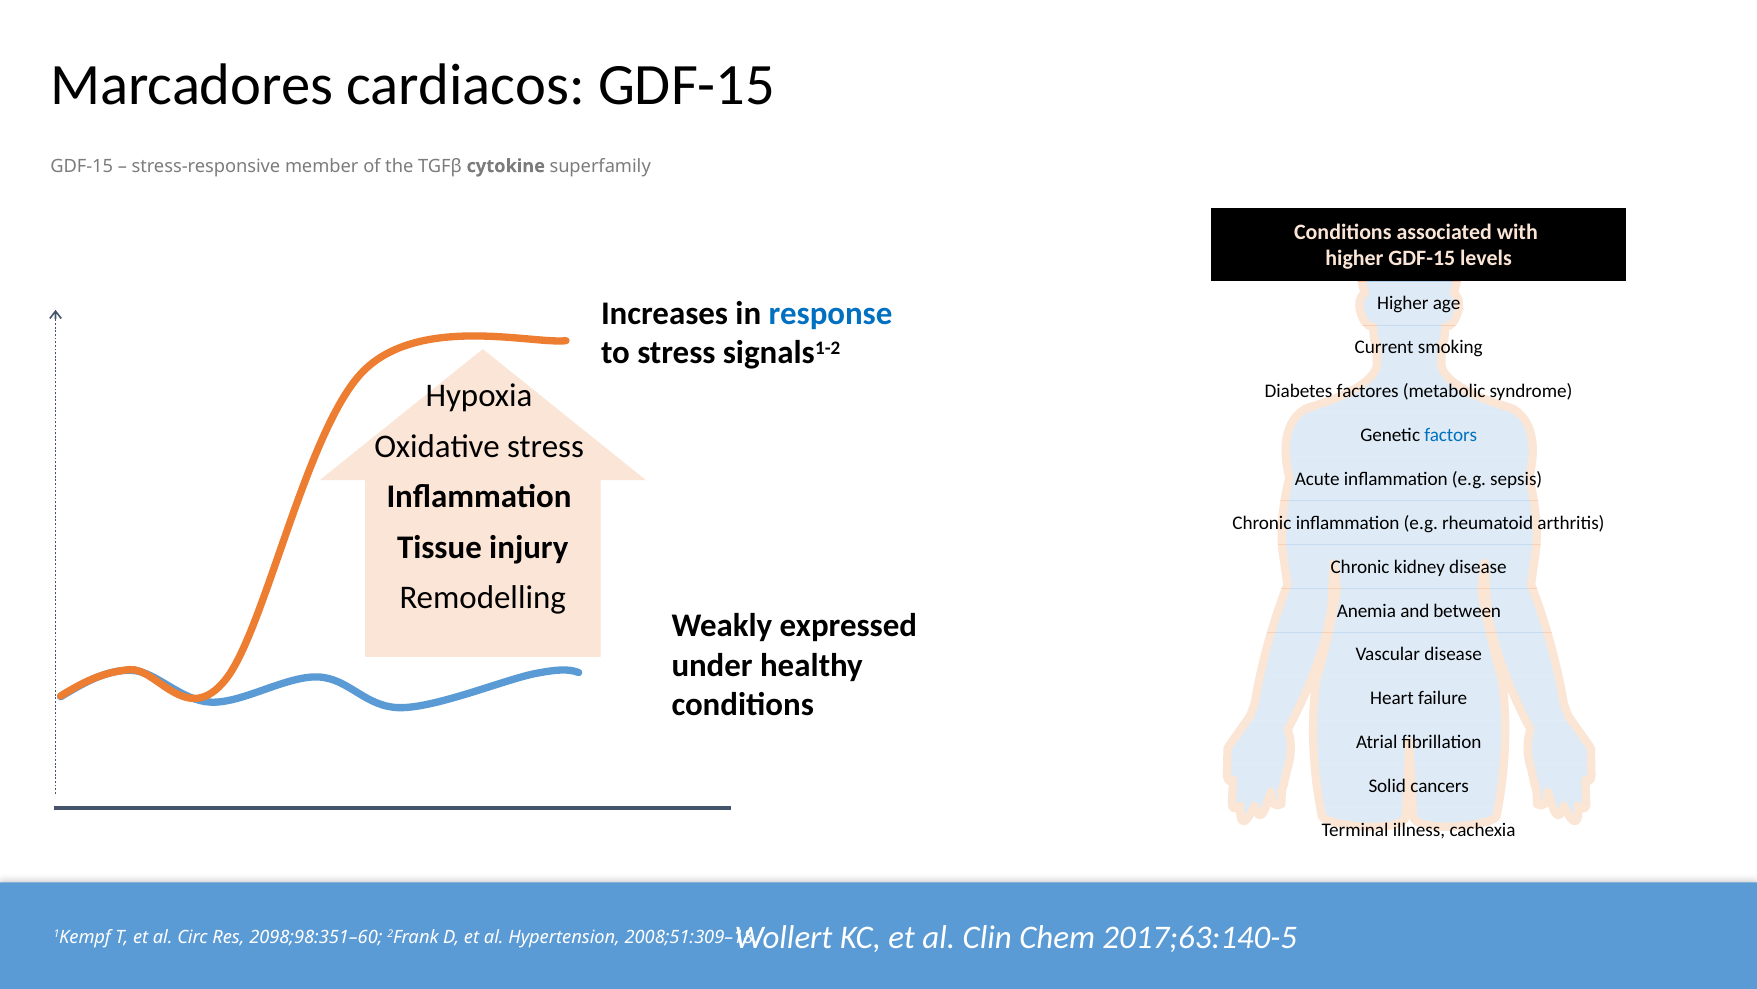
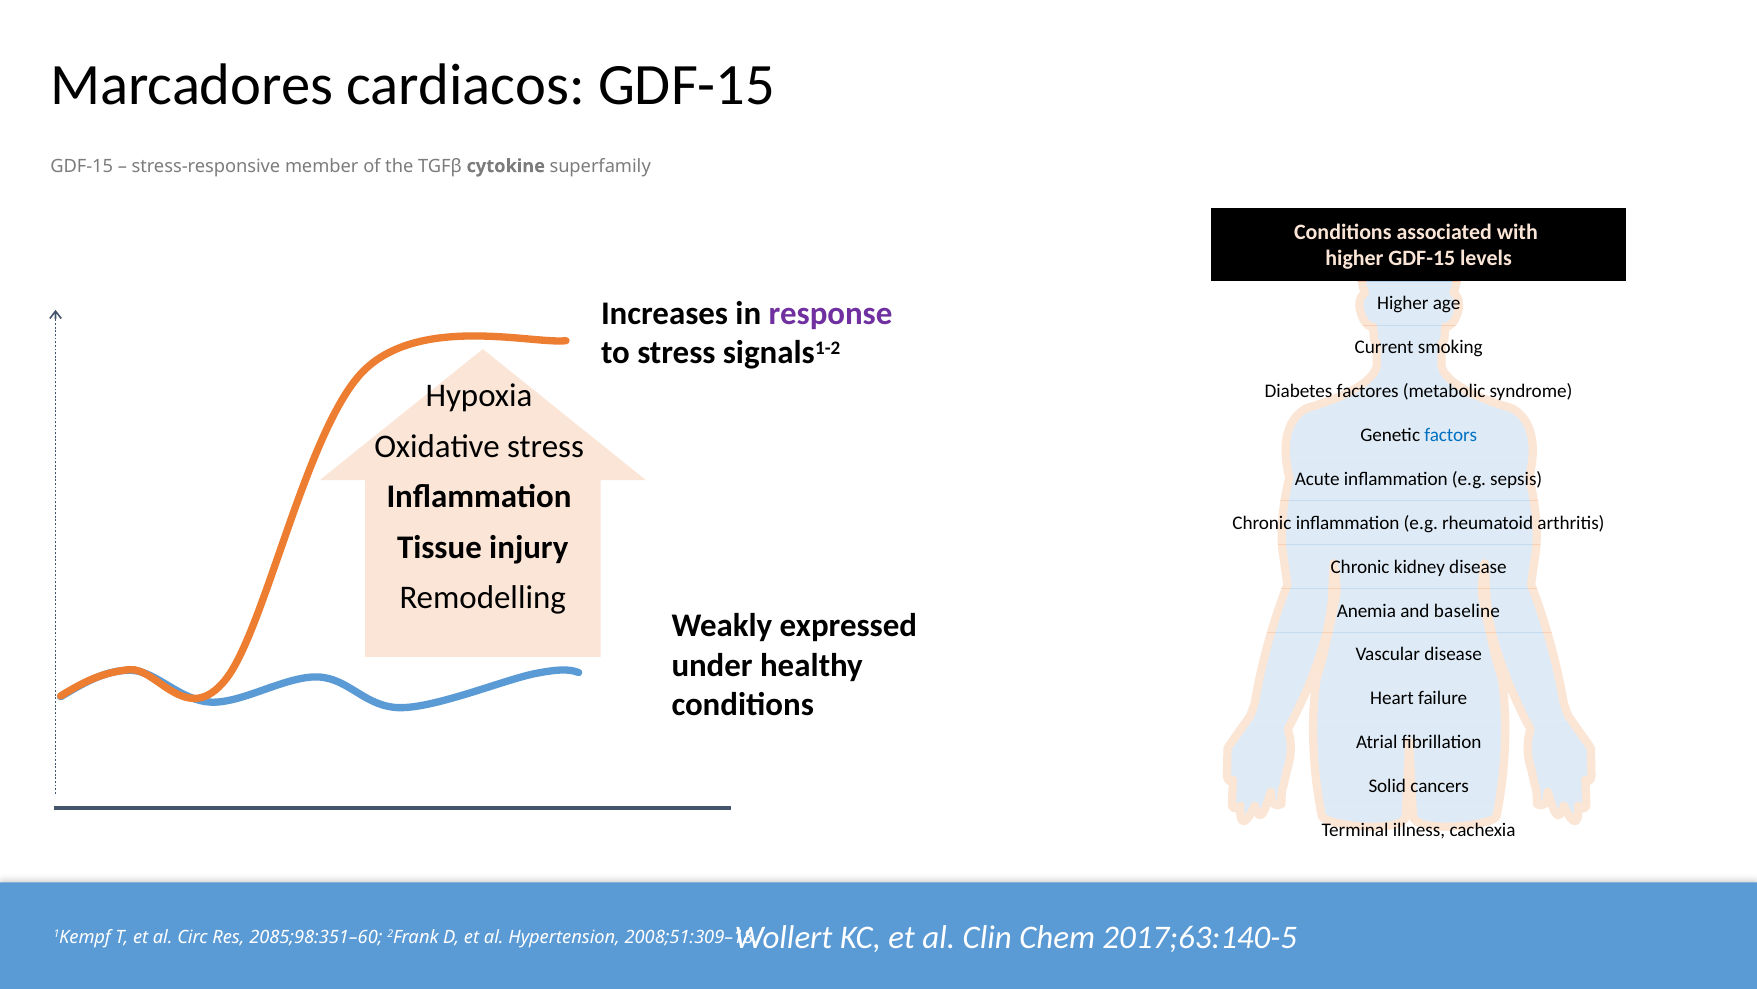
response colour: blue -> purple (830, 313)
between: between -> baseline (1467, 610)
2098;98:351–60: 2098;98:351–60 -> 2085;98:351–60 (316, 936)
